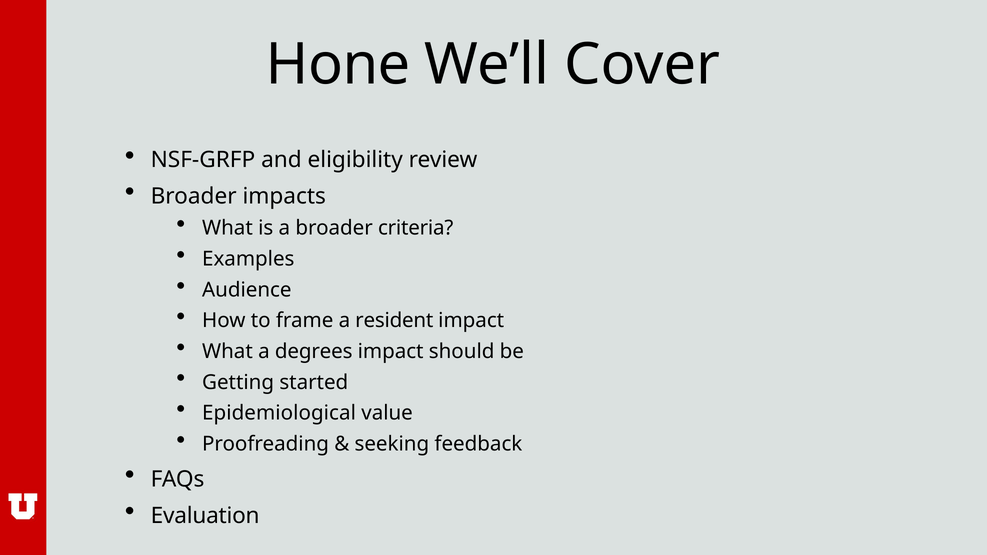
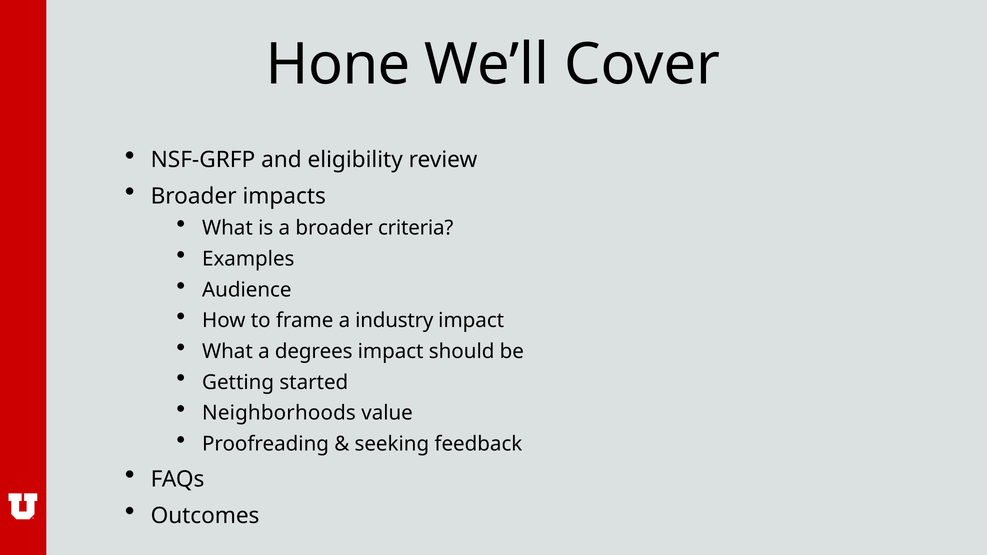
resident: resident -> industry (394, 321)
Epidemiological: Epidemiological -> Neighborhoods (279, 413)
Evaluation: Evaluation -> Outcomes (205, 516)
